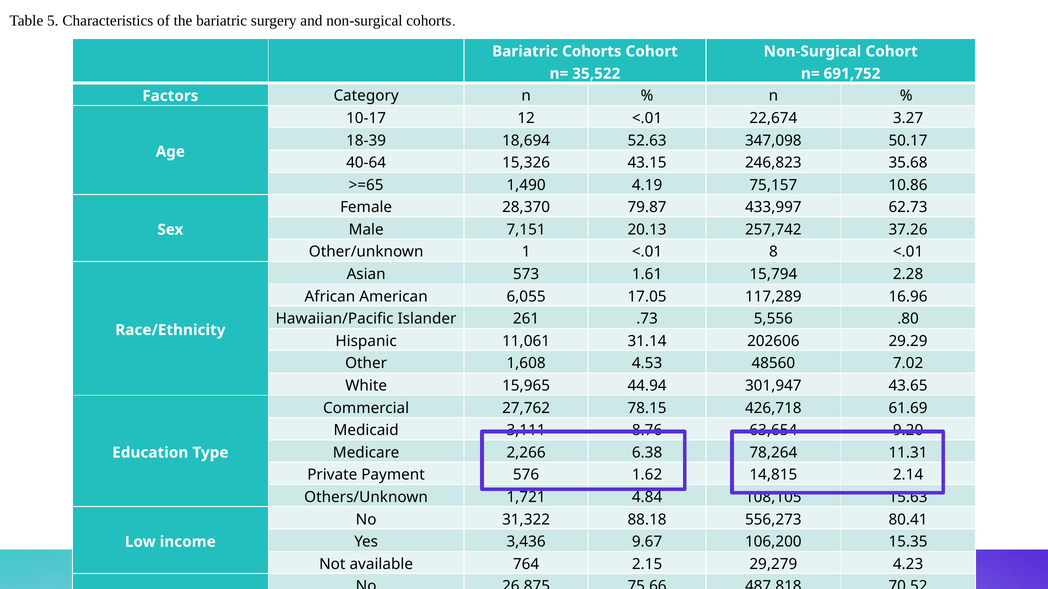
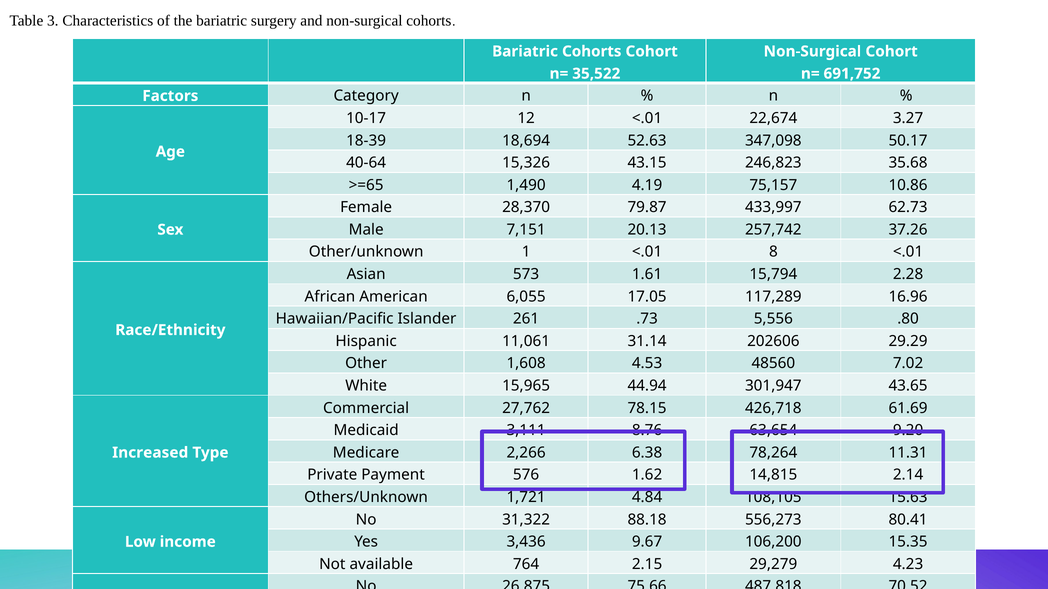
5: 5 -> 3 (53, 21)
Education: Education -> Increased (150, 453)
